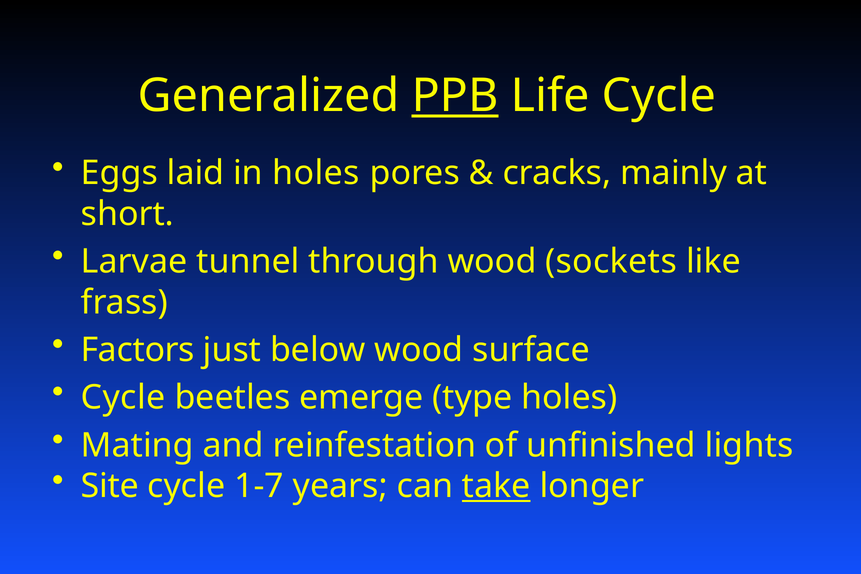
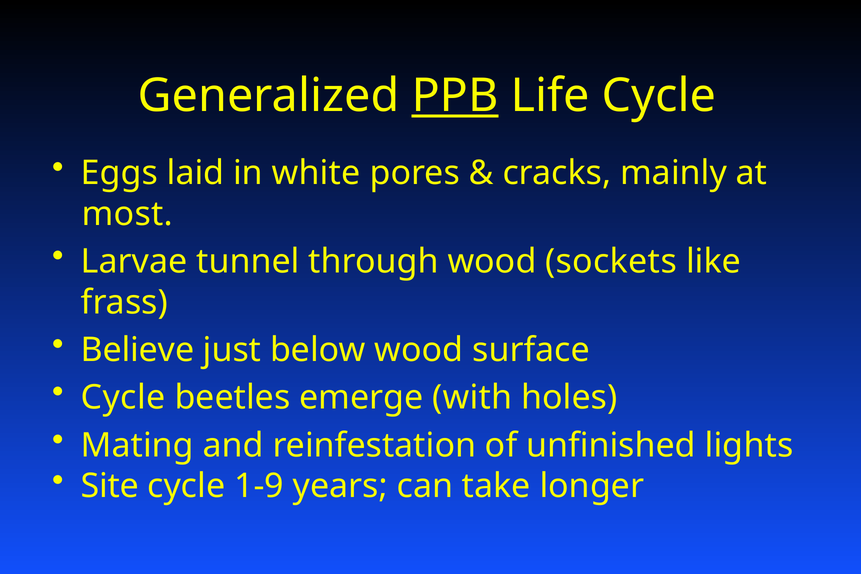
in holes: holes -> white (316, 173)
short: short -> most (127, 214)
Factors: Factors -> Believe (138, 350)
type: type -> with (472, 398)
1-7: 1-7 -> 1-9 (259, 486)
take underline: present -> none (496, 486)
